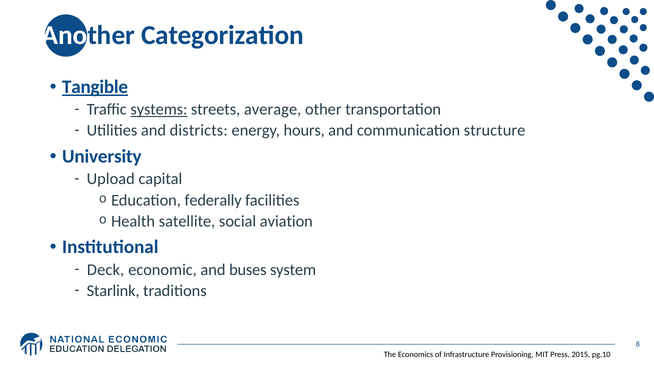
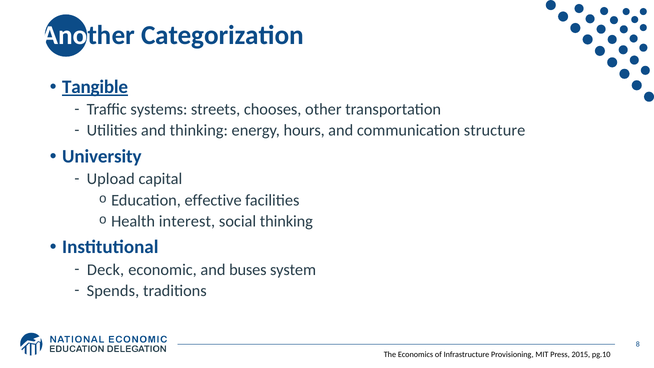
systems underline: present -> none (159, 110)
average: average -> chooses (273, 110)
and districts: districts -> thinking (199, 131)
federally: federally -> effective (213, 200)
satellite: satellite -> interest (187, 221)
social aviation: aviation -> thinking (286, 221)
Starlink: Starlink -> Spends (113, 291)
